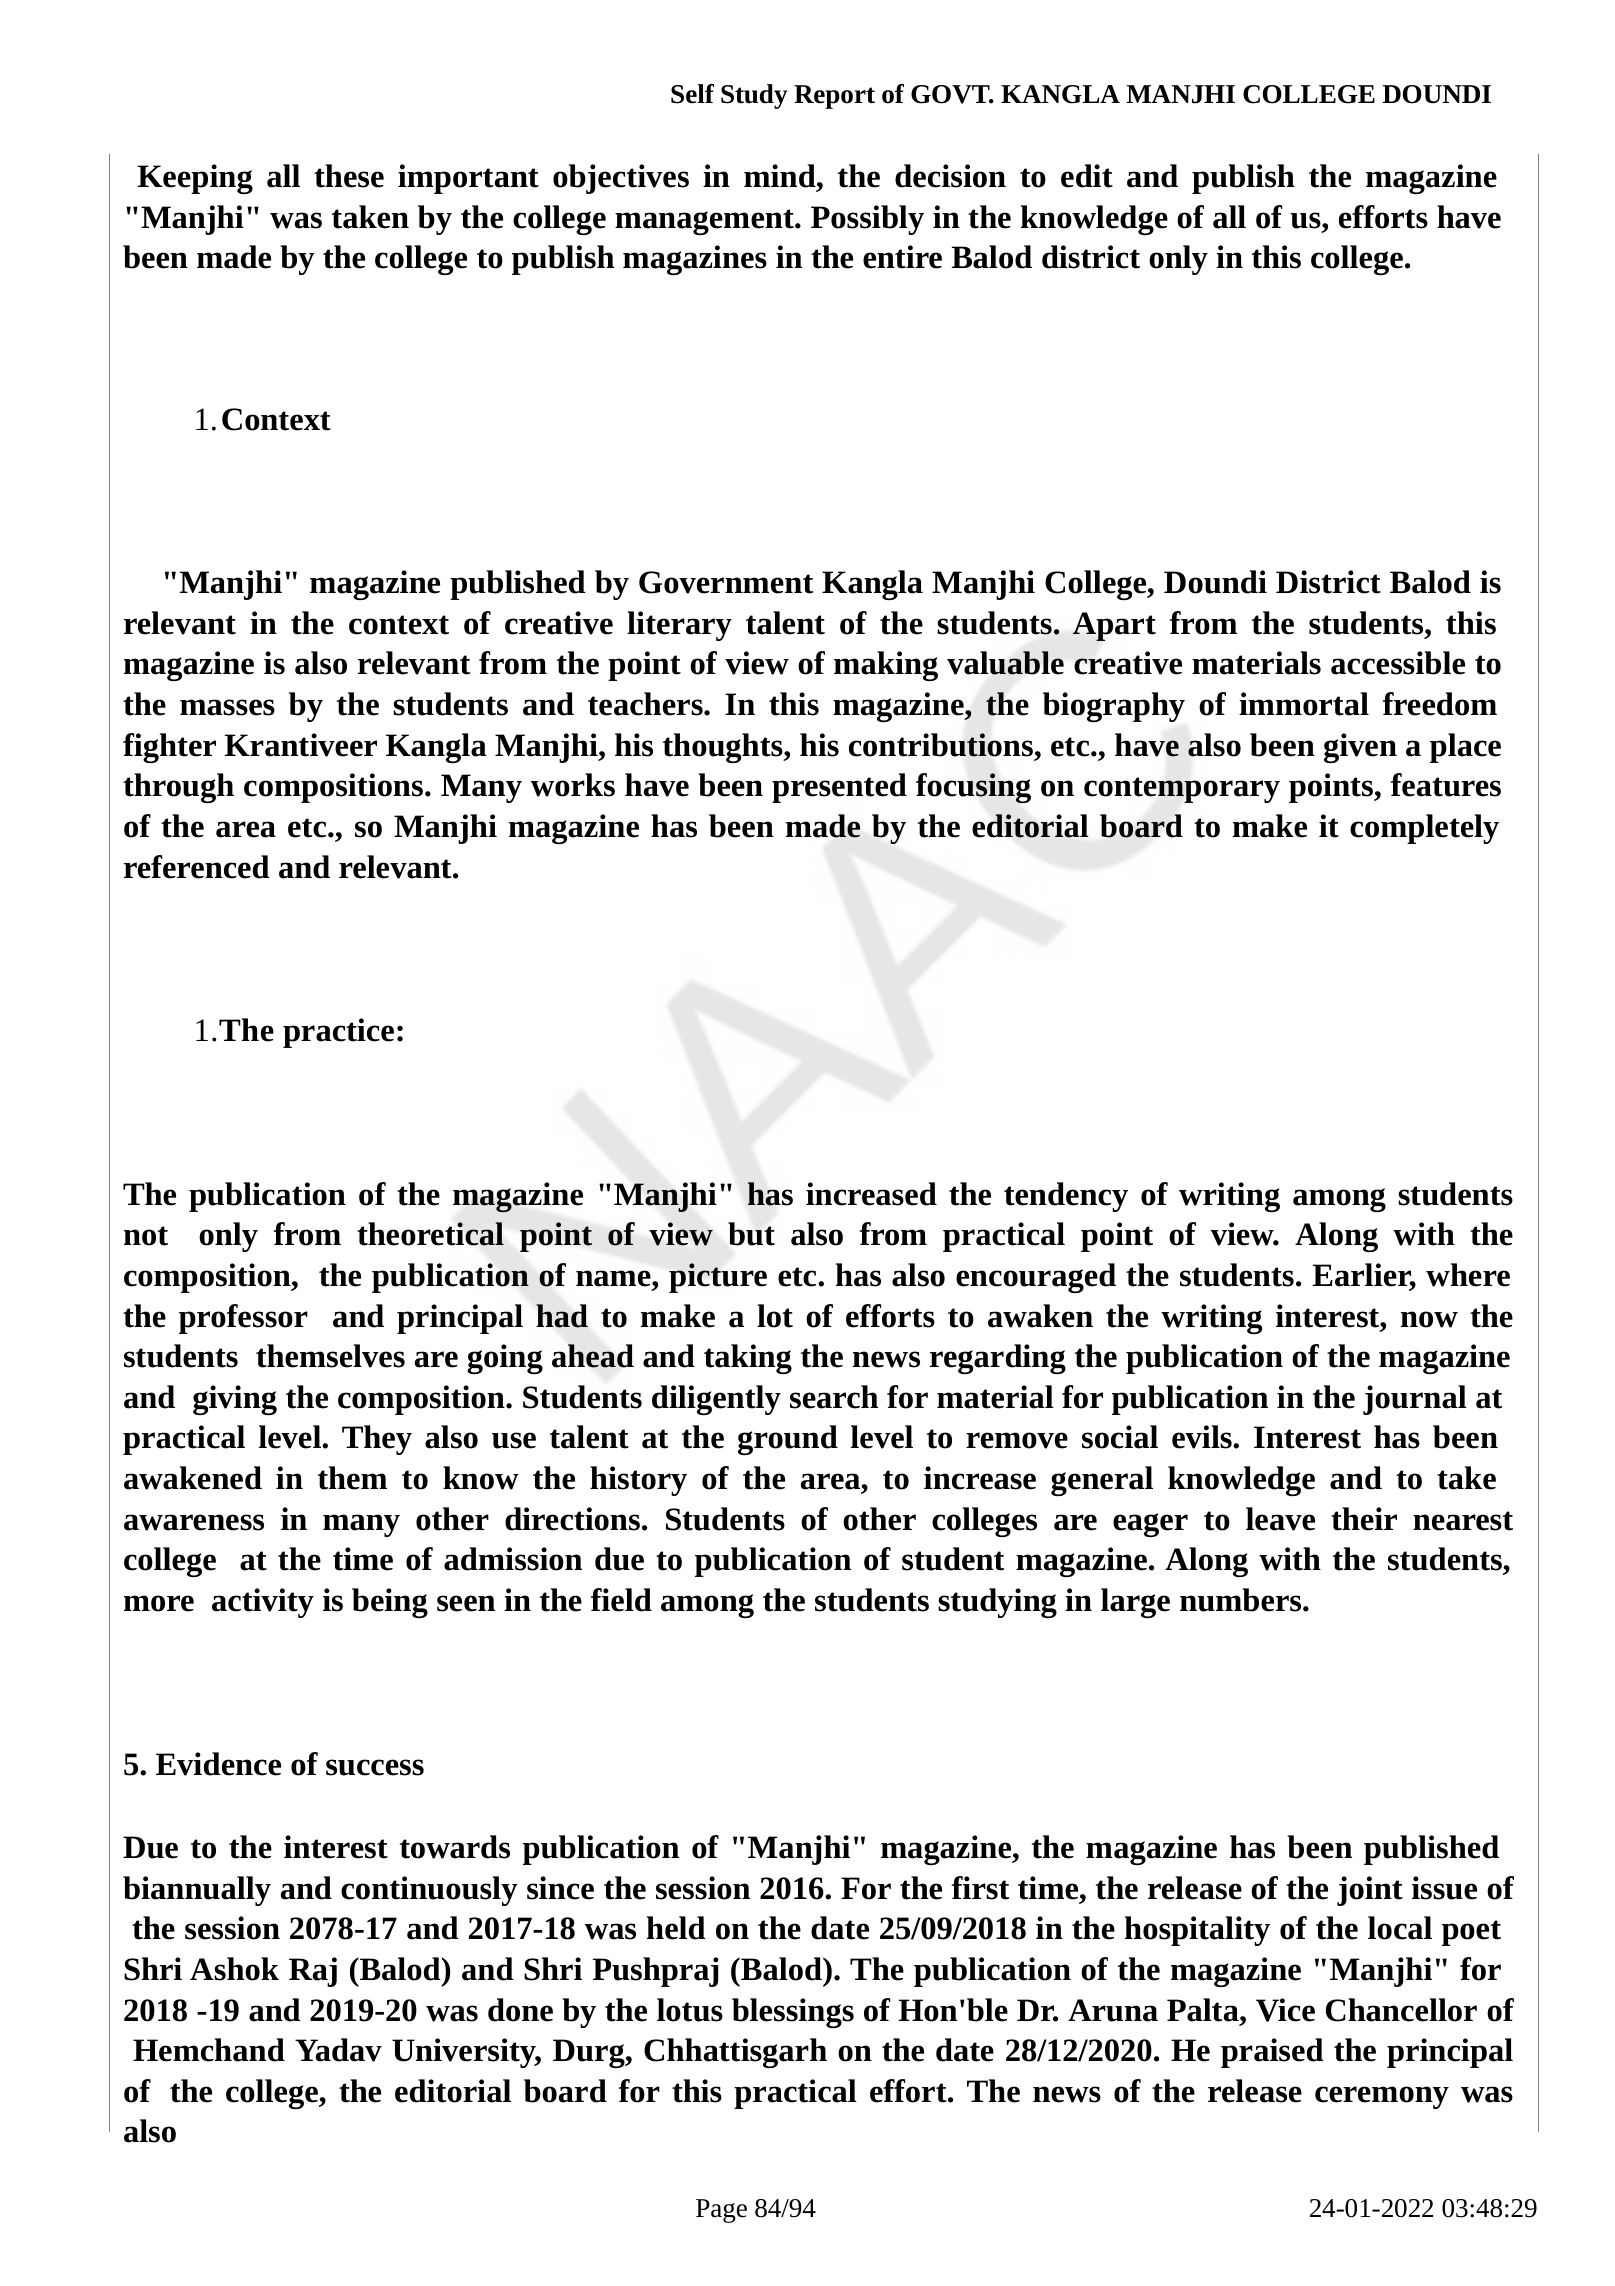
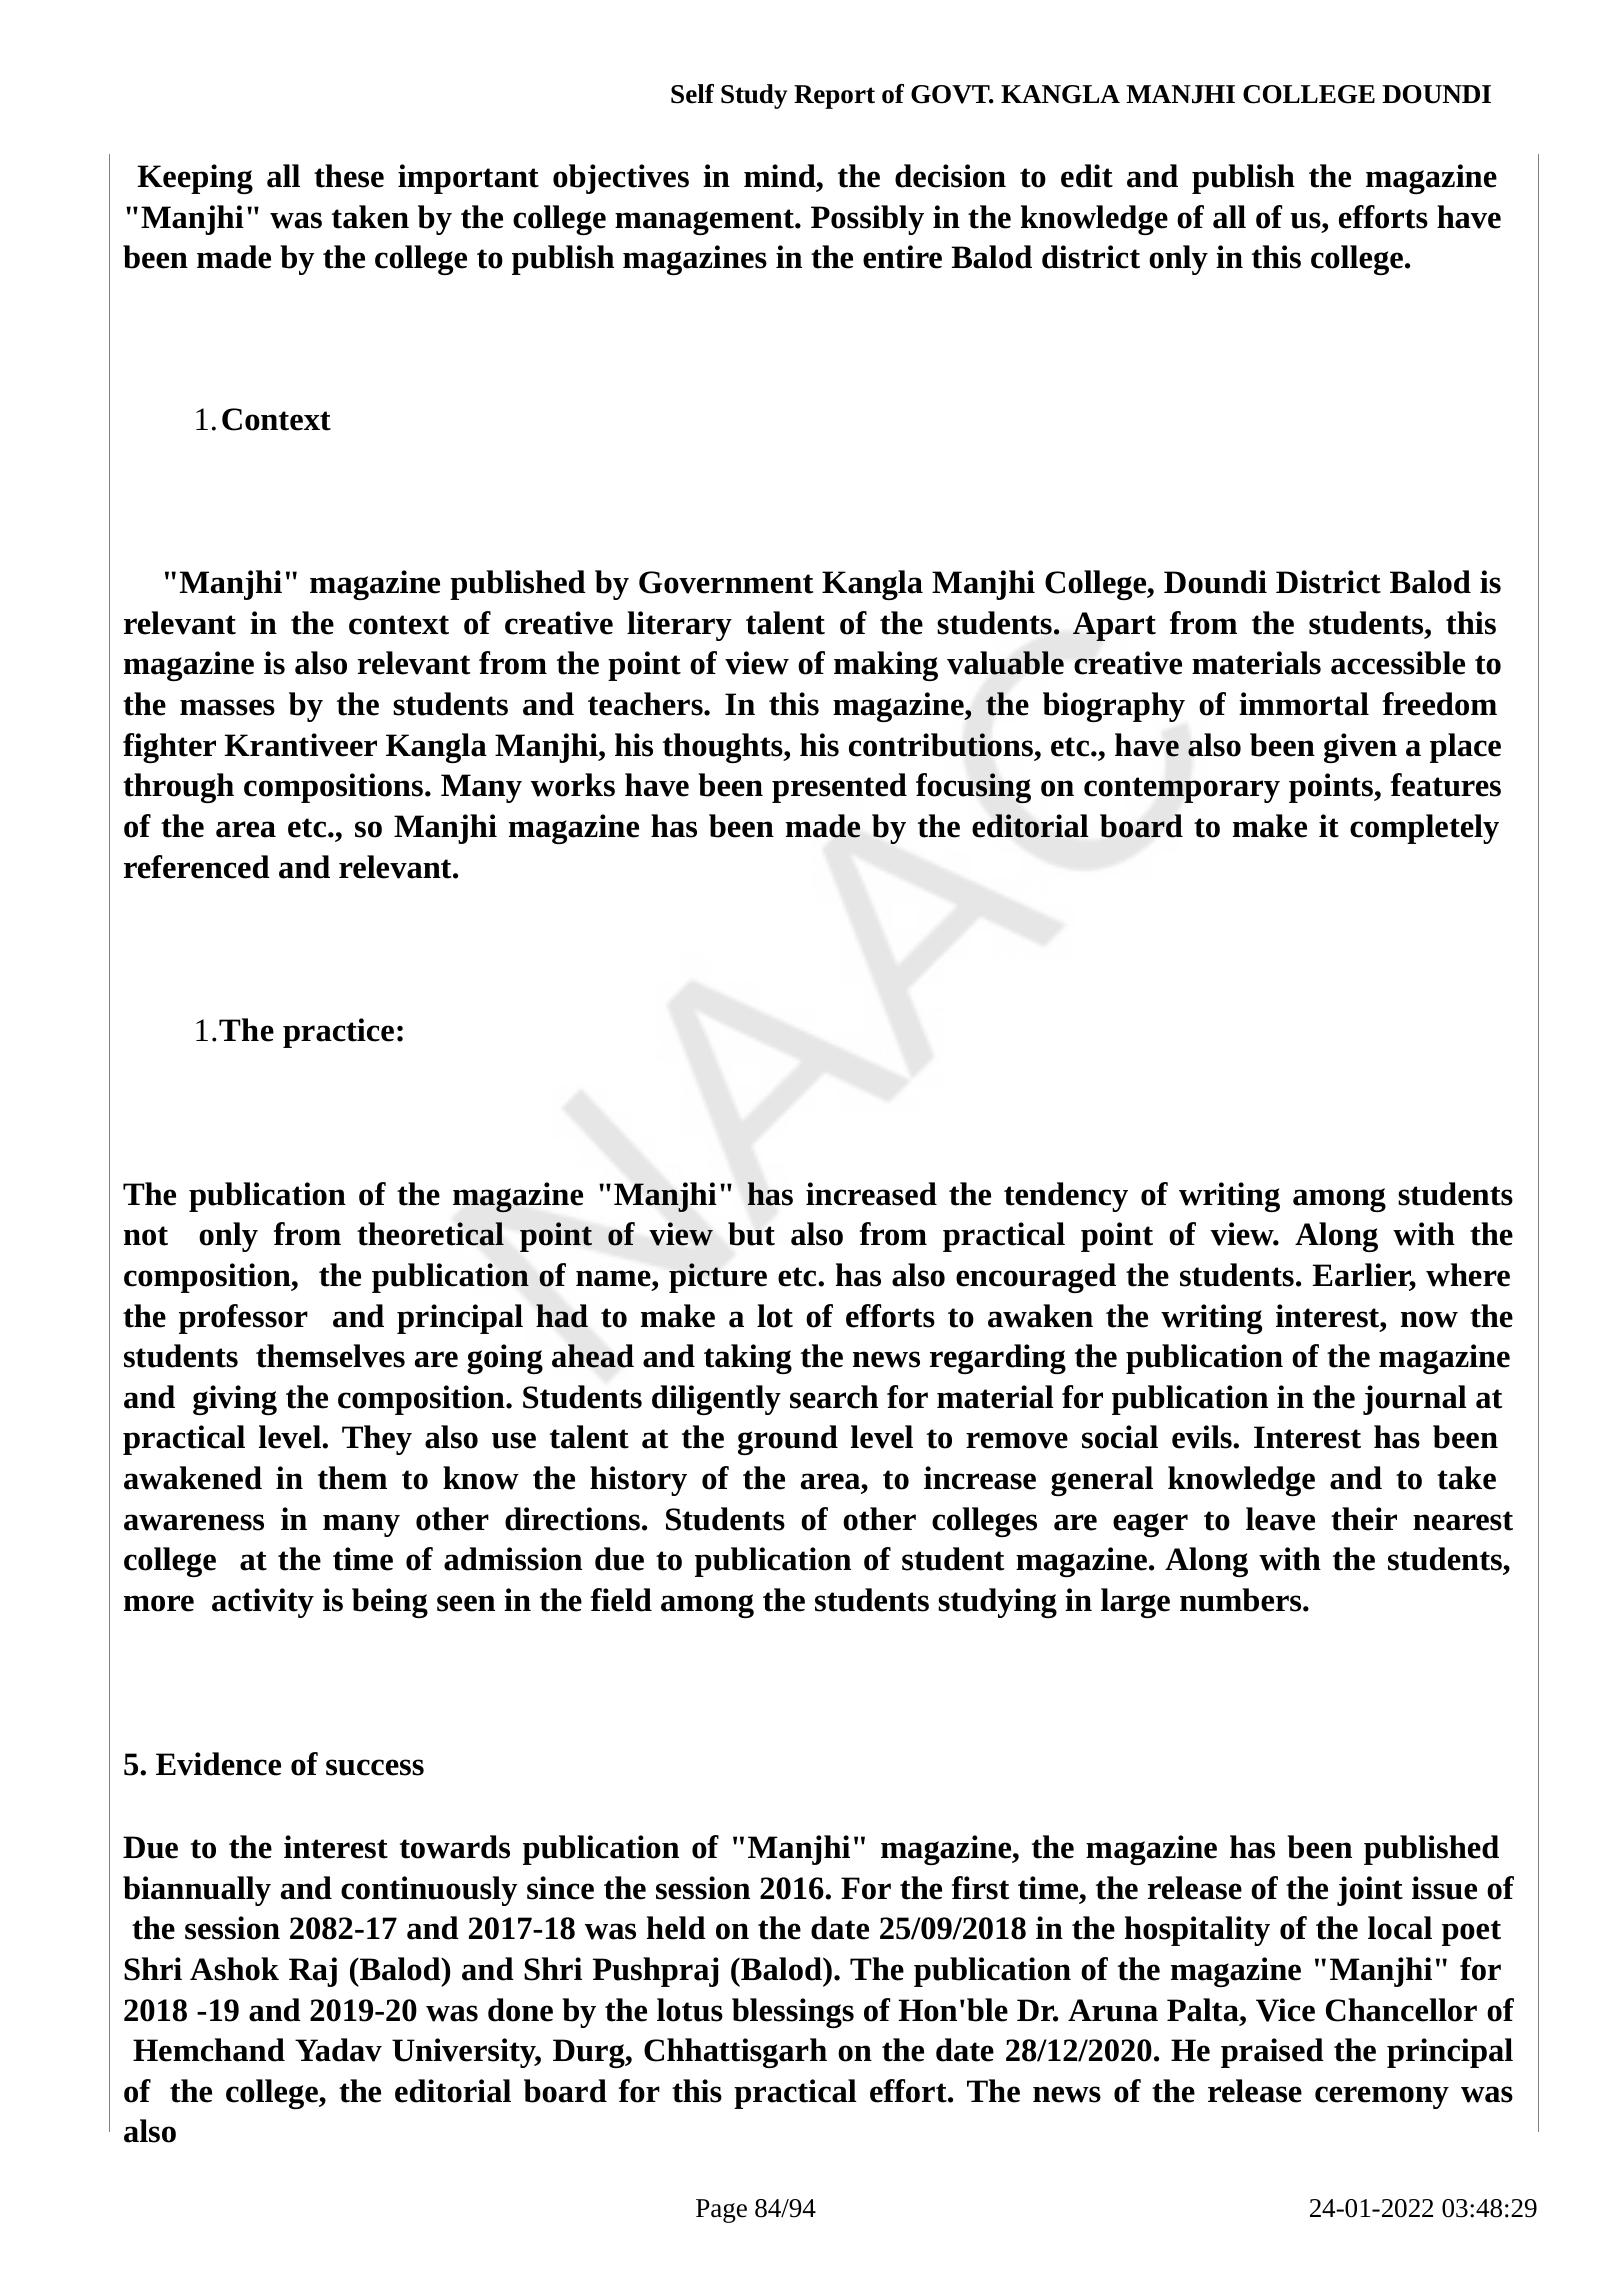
2078-17: 2078-17 -> 2082-17 (343, 1929)
